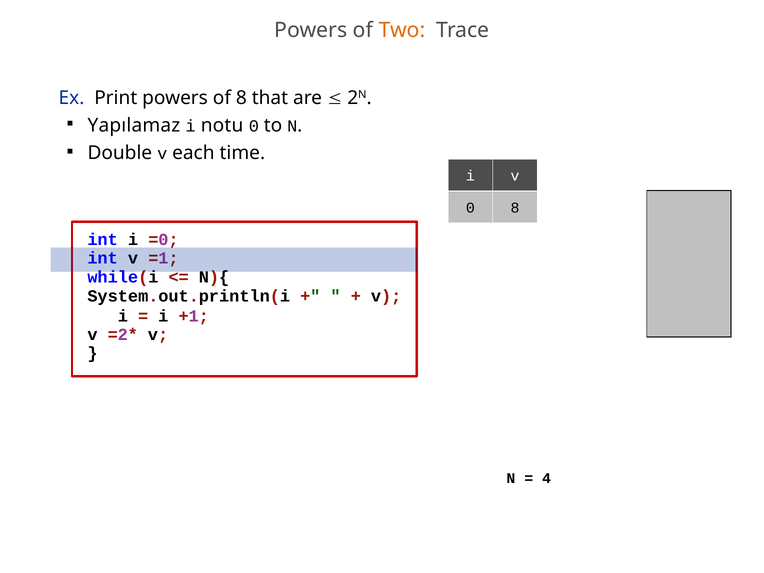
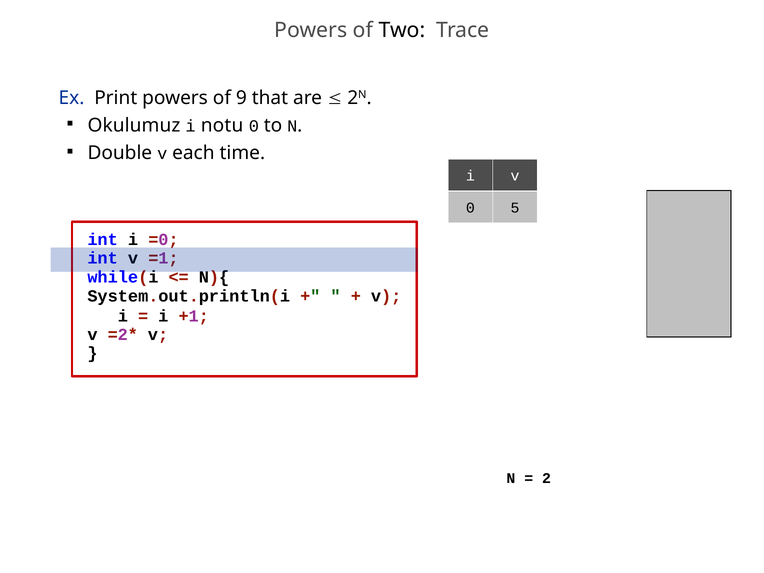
Two colour: orange -> black (402, 30)
of 8: 8 -> 9 (241, 98)
Yapılamaz: Yapılamaz -> Okulumuz (134, 125)
0 8: 8 -> 5 (515, 208)
4: 4 -> 2 (547, 478)
